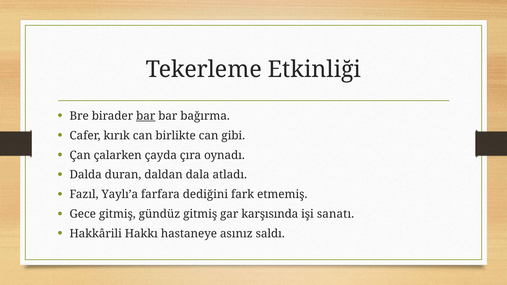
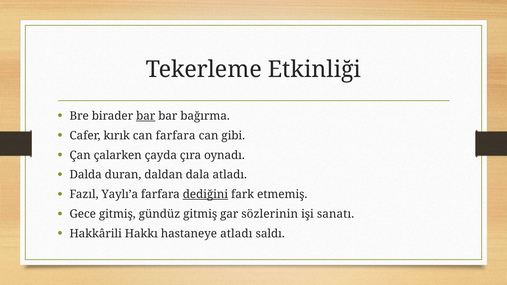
can birlikte: birlikte -> farfara (176, 136)
dediğini underline: none -> present (205, 195)
karşısında: karşısında -> sözlerinin (270, 214)
hastaneye asınız: asınız -> atladı (236, 234)
